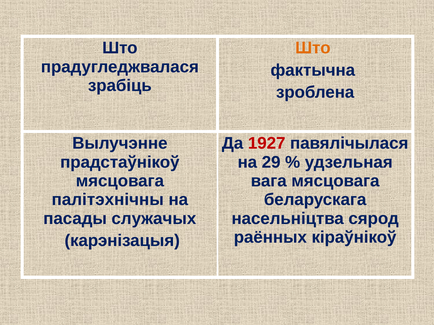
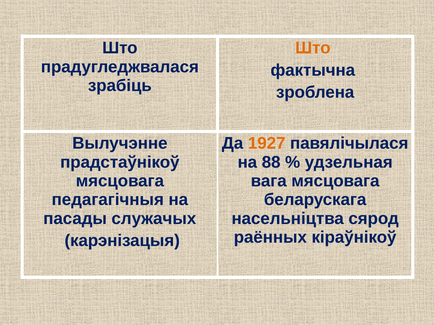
1927 colour: red -> orange (267, 144)
29: 29 -> 88 (271, 162)
палітэхнічны: палітэхнічны -> педагагічныя (108, 200)
